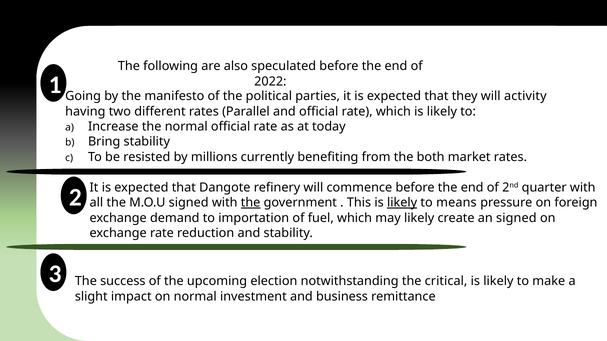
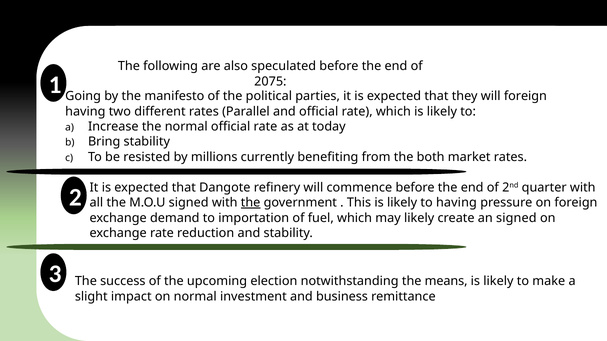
2022: 2022 -> 2075 (270, 82)
will activity: activity -> foreign (525, 96)
likely underline: present -> none (402, 203)
to means: means -> having (456, 203)
critical: critical -> means (446, 282)
